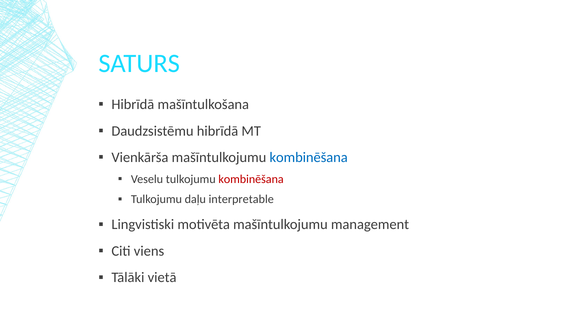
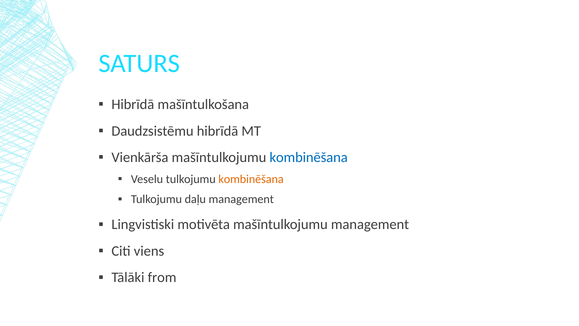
kombinēšana colour: red -> orange (251, 179)
daļu interpretable: interpretable -> management (241, 199)
vietā: vietā -> from (162, 277)
